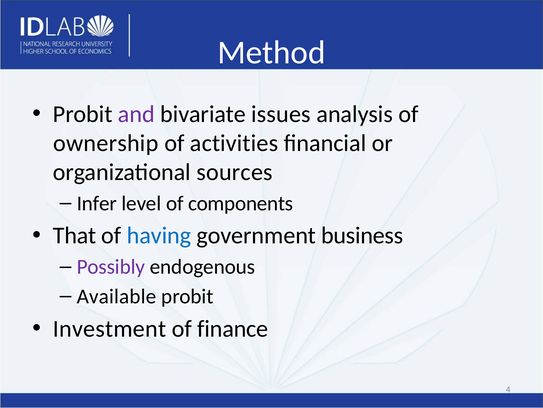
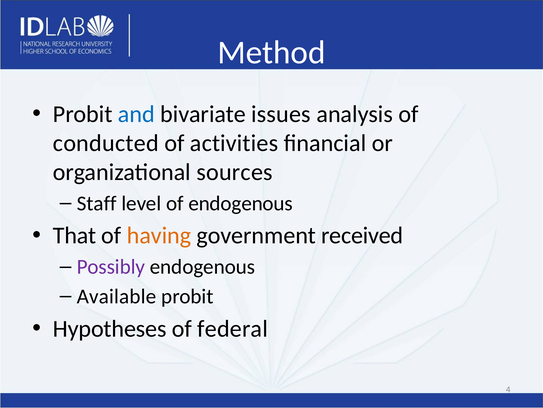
and colour: purple -> blue (136, 114)
ownership: ownership -> conducted (106, 143)
Infer: Infer -> Staff (97, 203)
of components: components -> endogenous (241, 203)
having colour: blue -> orange (159, 235)
business: business -> received (362, 235)
Investment: Investment -> Hypotheses (110, 328)
finance: finance -> federal (233, 328)
